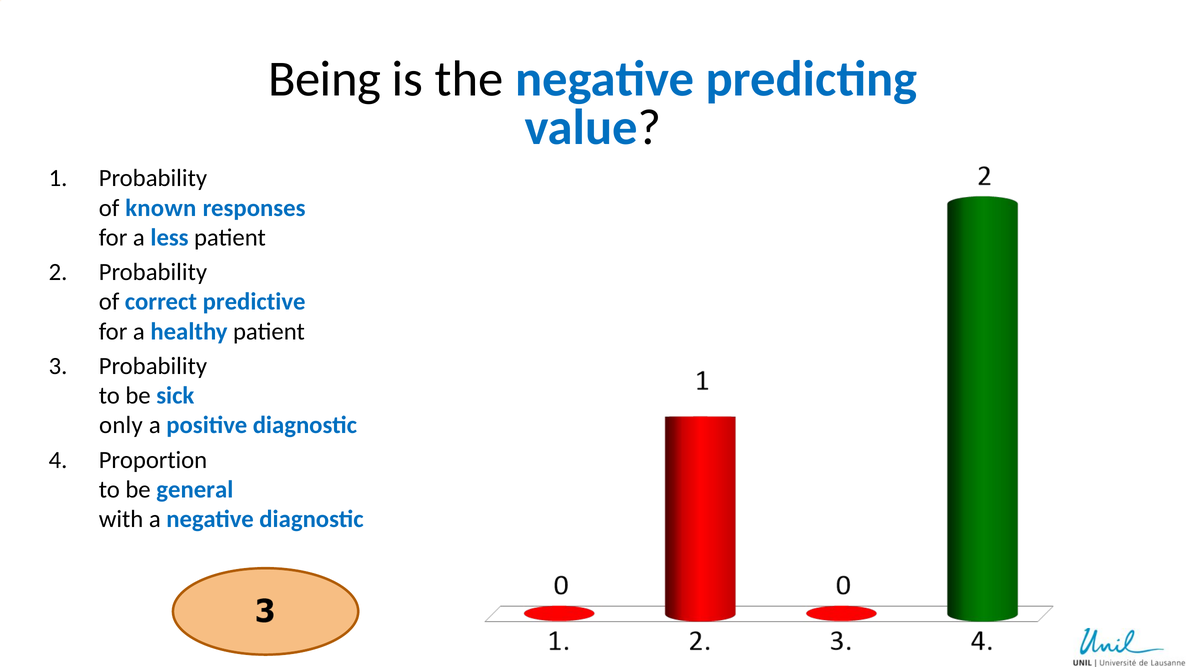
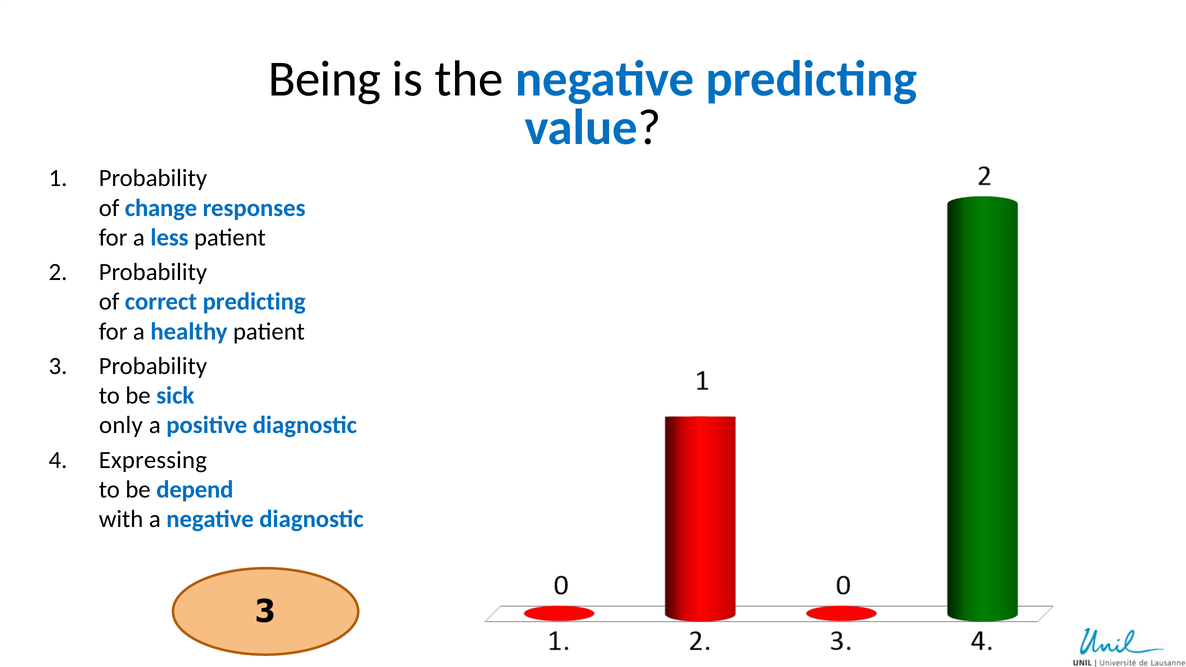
known: known -> change (161, 208)
correct predictive: predictive -> predicting (254, 302)
Proportion: Proportion -> Expressing (153, 460)
general: general -> depend (195, 490)
